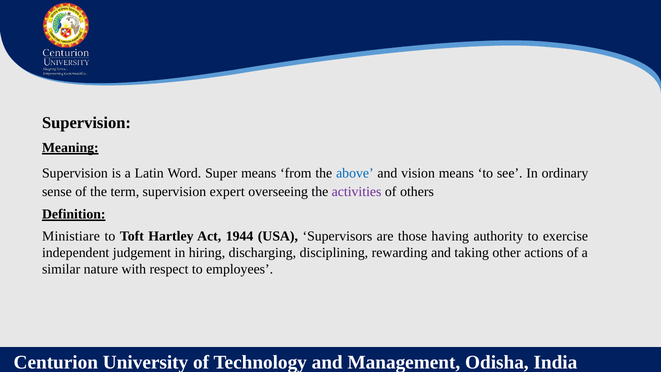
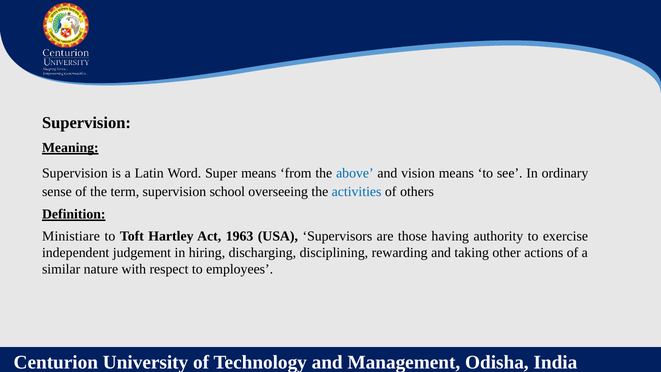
expert: expert -> school (227, 192)
activities colour: purple -> blue (357, 192)
1944: 1944 -> 1963 (240, 236)
